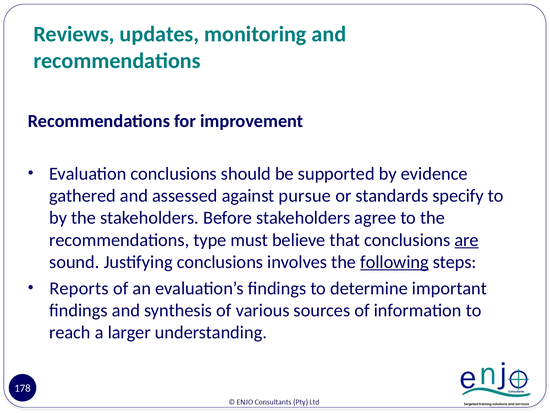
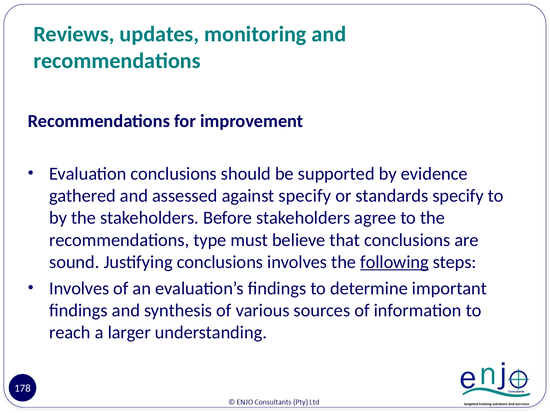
against pursue: pursue -> specify (305, 196)
are underline: present -> none (467, 240)
Reports: Reports -> Involves (79, 288)
